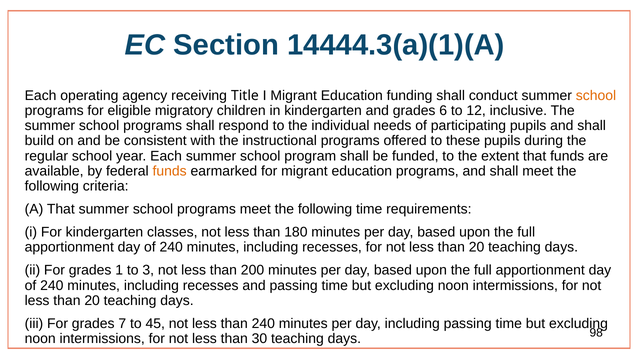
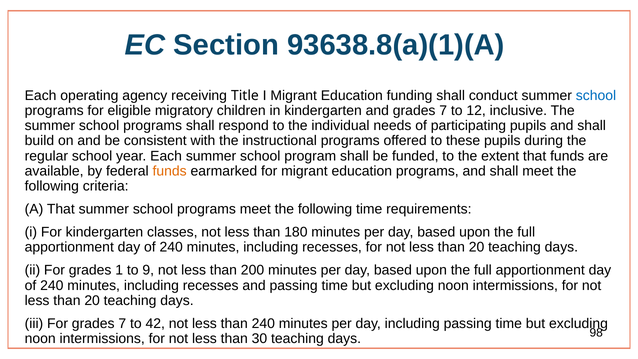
14444.3(a)(1)(A: 14444.3(a)(1)(A -> 93638.8(a)(1)(A (396, 45)
school colour: orange -> blue (596, 96)
and grades 6: 6 -> 7 (443, 111)
3: 3 -> 9 (148, 270)
45: 45 -> 42 (155, 323)
